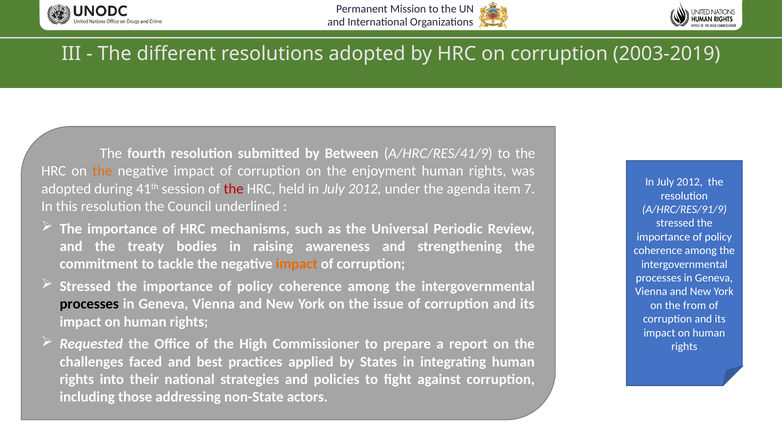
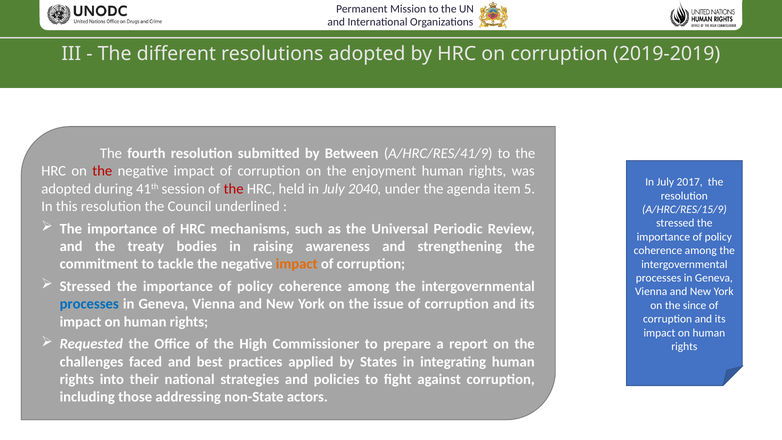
2003-2019: 2003-2019 -> 2019-2019 (667, 54)
the colour: orange -> red (102, 171)
2012: 2012 -> 2017 (690, 182)
held in July 2012: 2012 -> 2040 (365, 189)
7: 7 -> 5 (530, 189)
A/HRC/RES/91/9: A/HRC/RES/91/9 -> A/HRC/RES/15/9 (684, 209)
processes colour: black -> blue (89, 304)
from: from -> since (695, 305)
